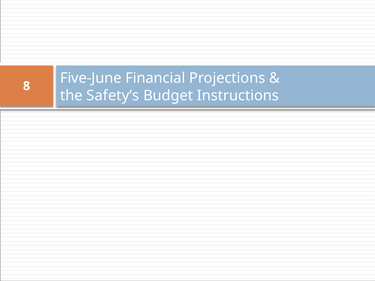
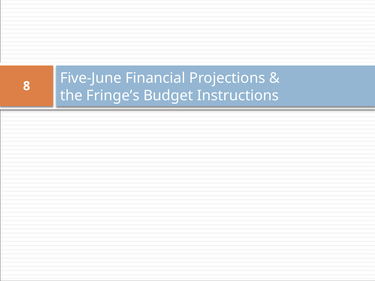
Safety’s: Safety’s -> Fringe’s (113, 96)
